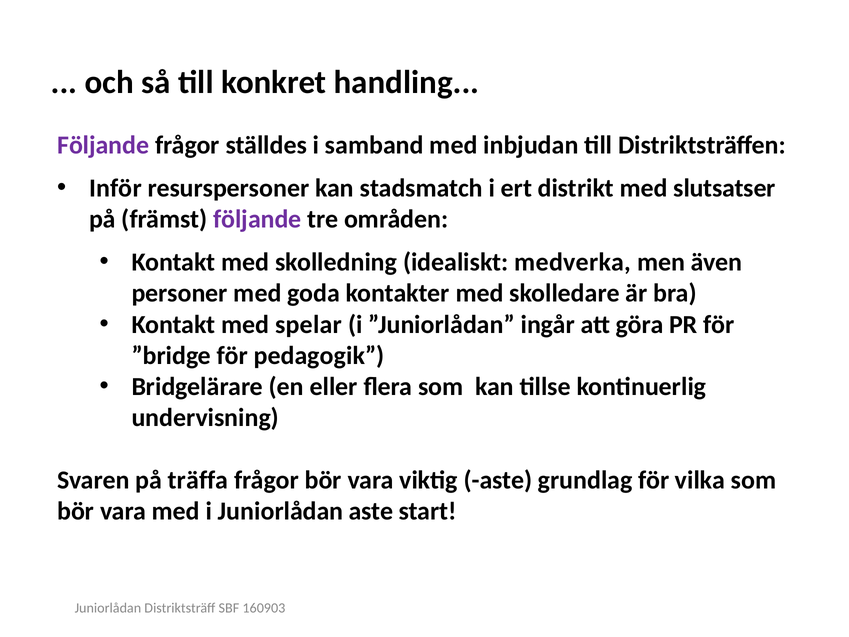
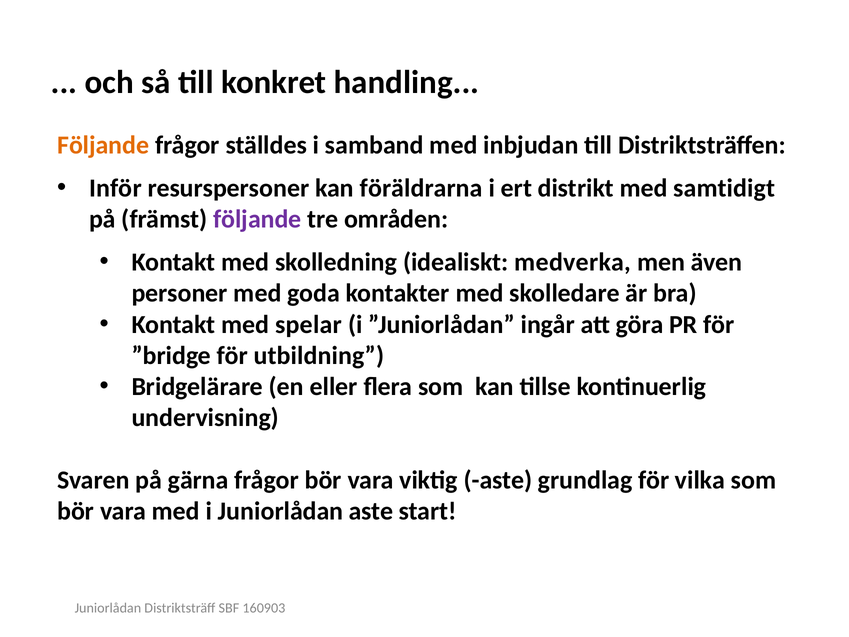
Följande colour: purple -> orange (103, 145)
stadsmatch: stadsmatch -> föräldrarna (421, 188)
slutsatser: slutsatser -> samtidigt (724, 188)
pedagogik: pedagogik -> utbildning (319, 355)
träffa: träffa -> gärna (198, 480)
